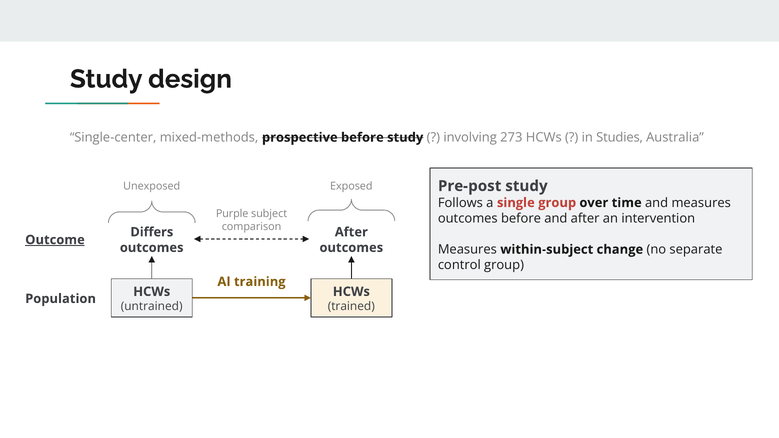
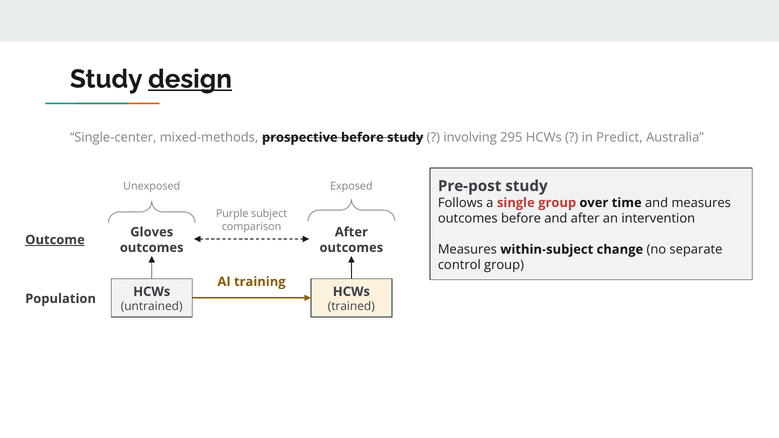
design underline: none -> present (190, 79)
273: 273 -> 295 (511, 138)
Studies: Studies -> Predict (619, 138)
Differs: Differs -> Gloves (152, 232)
